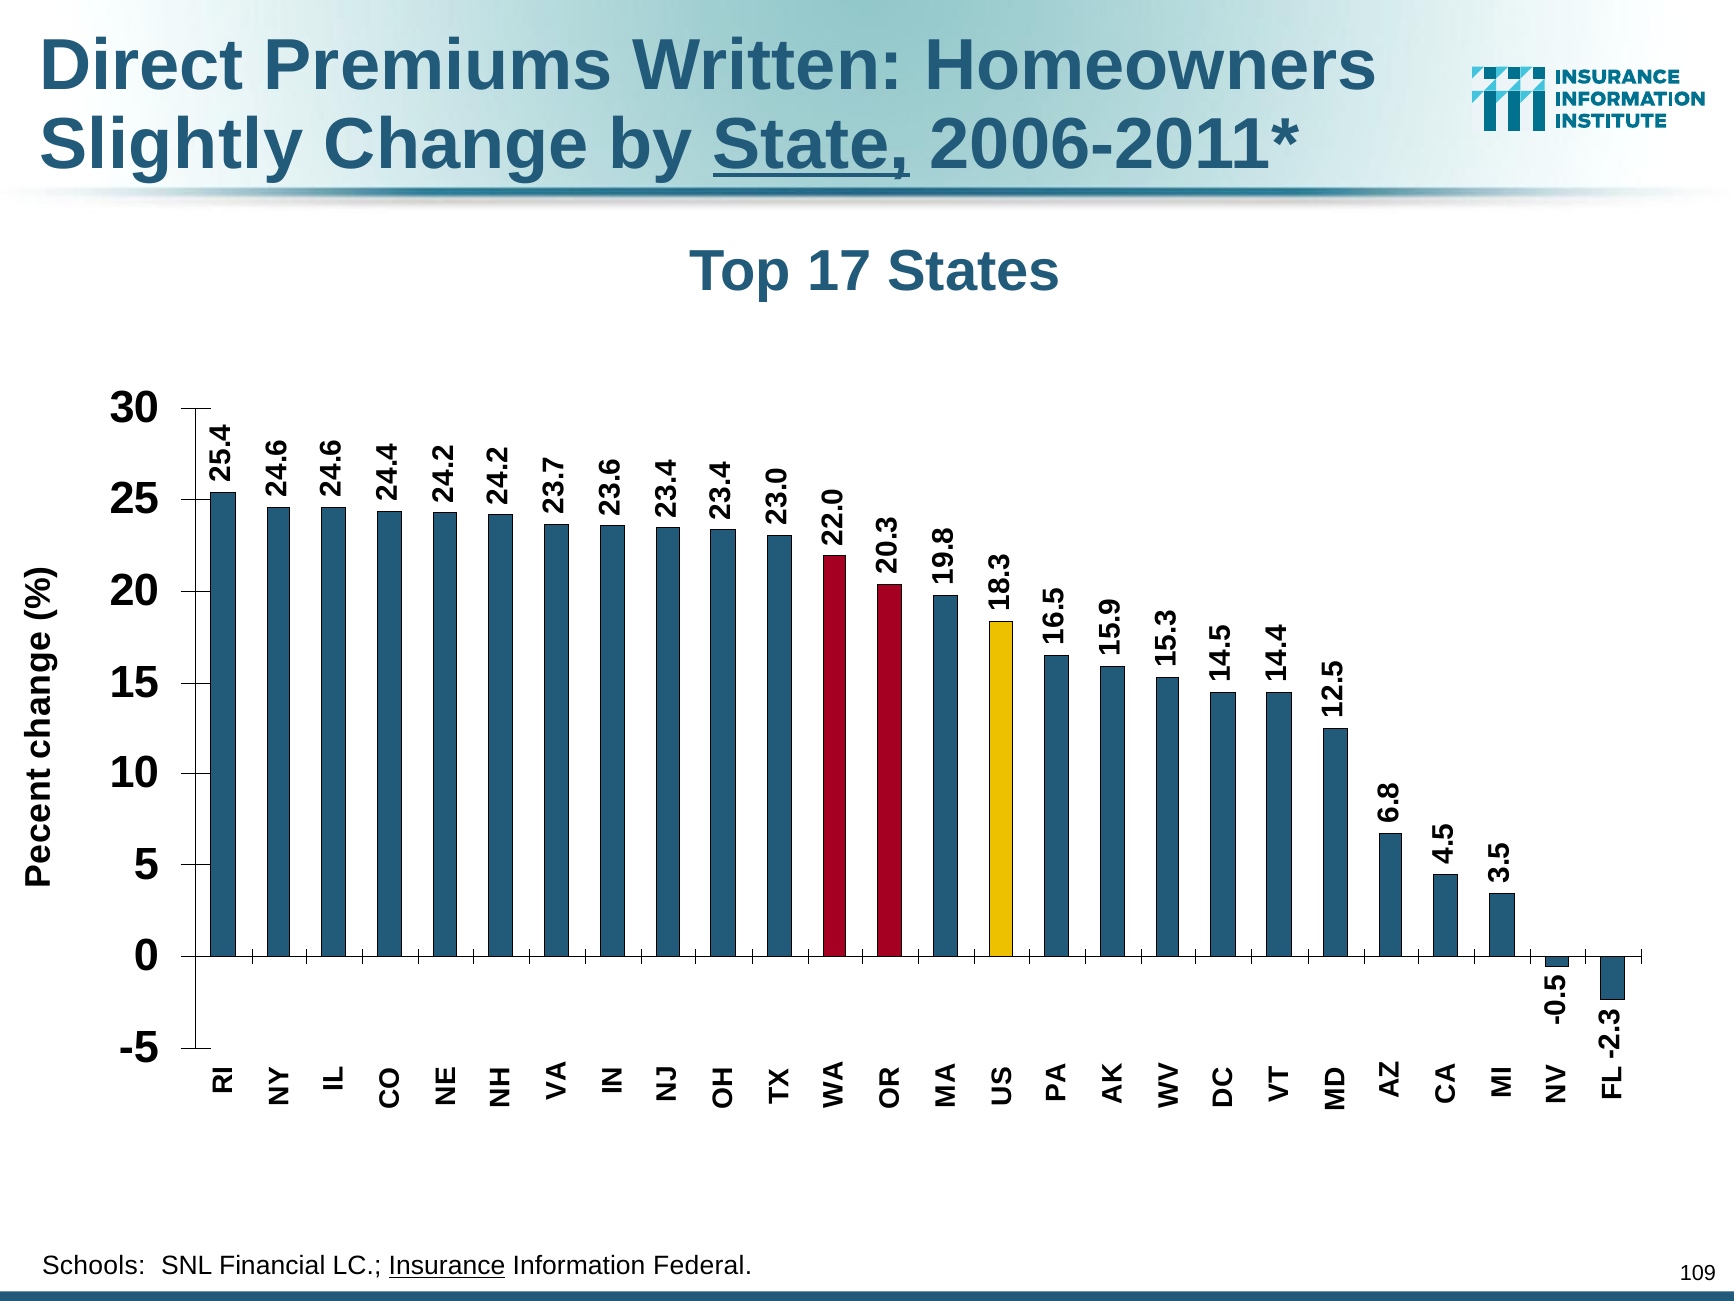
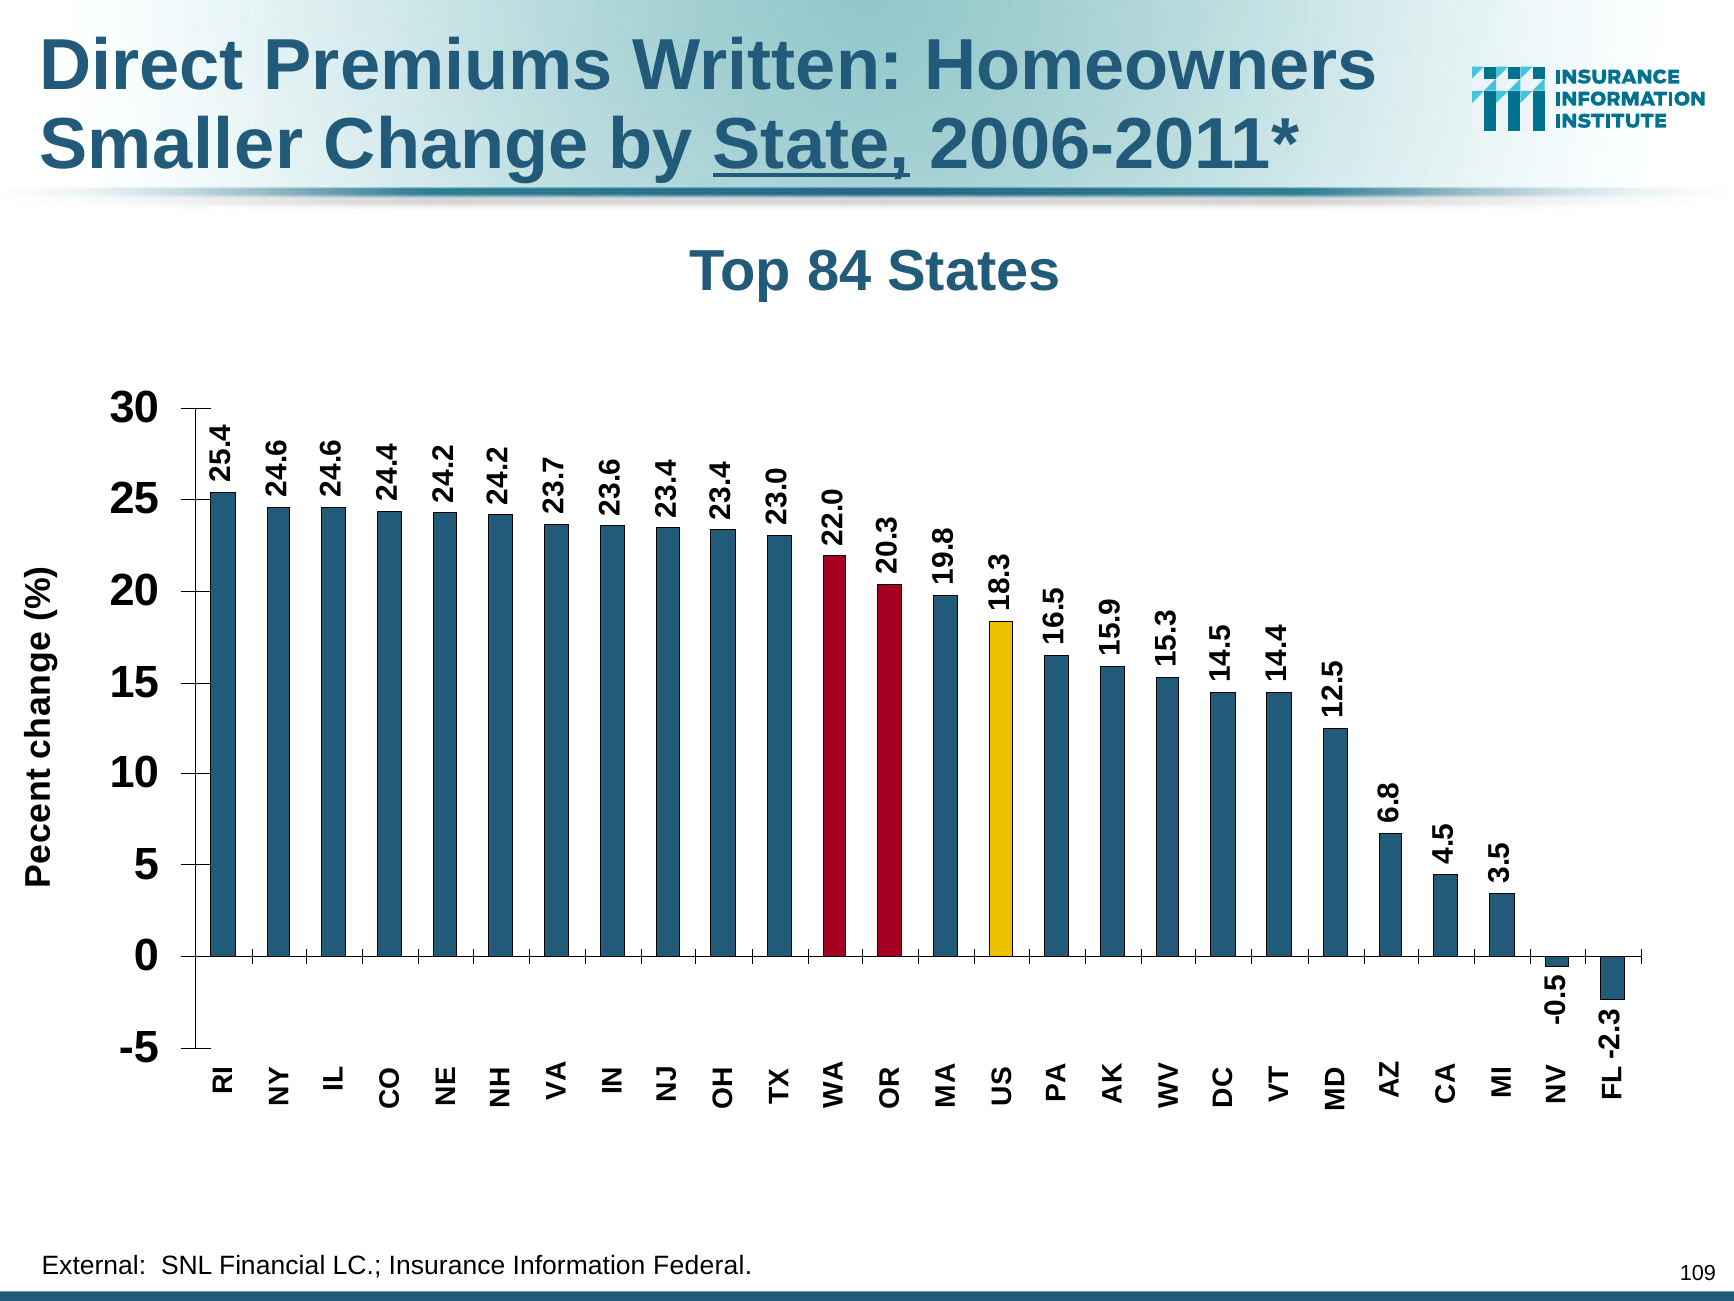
Slightly: Slightly -> Smaller (171, 144)
17: 17 -> 84 (839, 271)
Schools: Schools -> External (94, 1265)
Insurance underline: present -> none (447, 1265)
